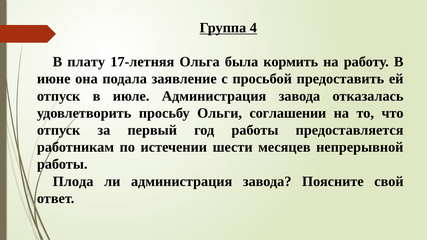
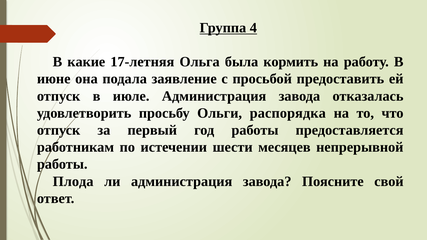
плату: плату -> какие (86, 62)
соглашении: соглашении -> распорядка (288, 113)
